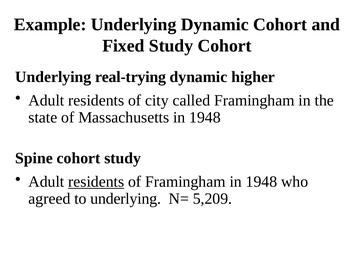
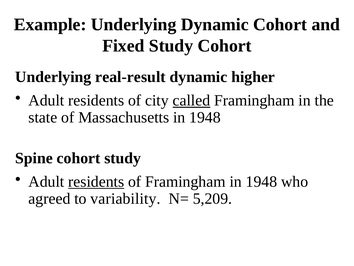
real-trying: real-trying -> real-result (130, 77)
called underline: none -> present (191, 100)
to underlying: underlying -> variability (126, 198)
